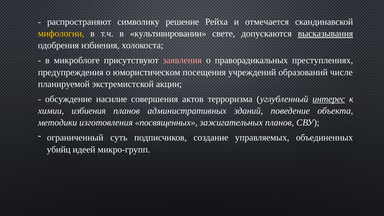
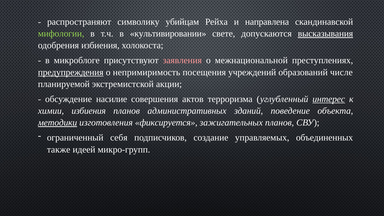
решение: решение -> убийцам (182, 22)
отмечается: отмечается -> направлена (267, 22)
мифологии colour: yellow -> light green (61, 34)
праворадикальных: праворадикальных -> межнациональной (251, 60)
предупреждения underline: none -> present (71, 72)
юмористическом: юмористическом -> непримиримость (147, 72)
методики underline: none -> present (58, 123)
посвященных: посвященных -> фиксируется (166, 123)
суть: суть -> себя (119, 138)
убийц: убийц -> также (59, 149)
